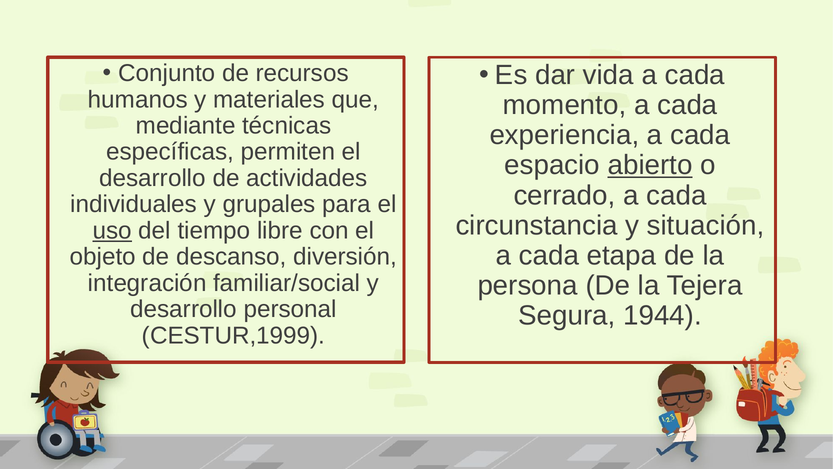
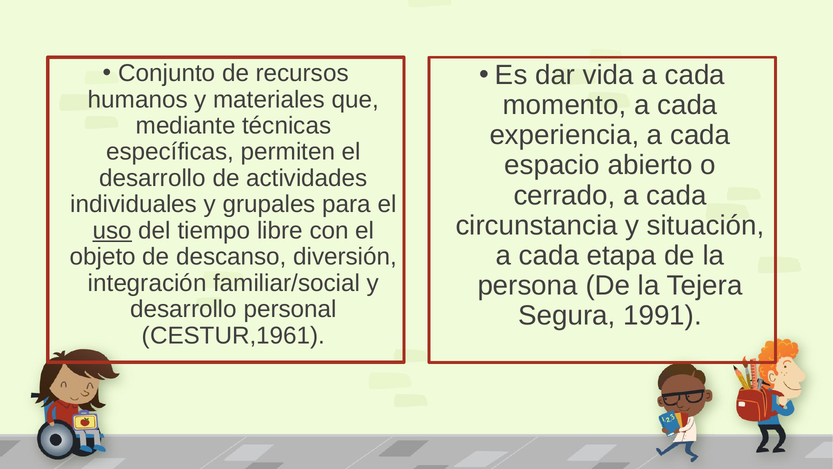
abierto underline: present -> none (650, 165)
1944: 1944 -> 1991 (663, 315)
CESTUR,1999: CESTUR,1999 -> CESTUR,1961 (234, 335)
